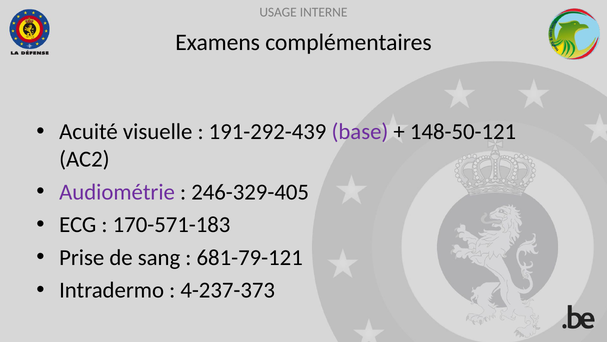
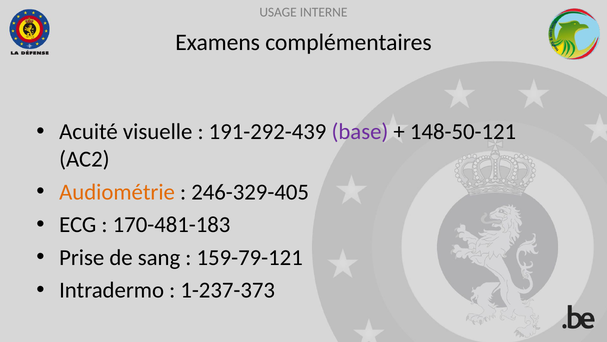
Audiométrie colour: purple -> orange (117, 192)
170-571-183: 170-571-183 -> 170-481-183 (172, 224)
681-79-121: 681-79-121 -> 159-79-121 (250, 257)
4-237-373: 4-237-373 -> 1-237-373 (228, 290)
